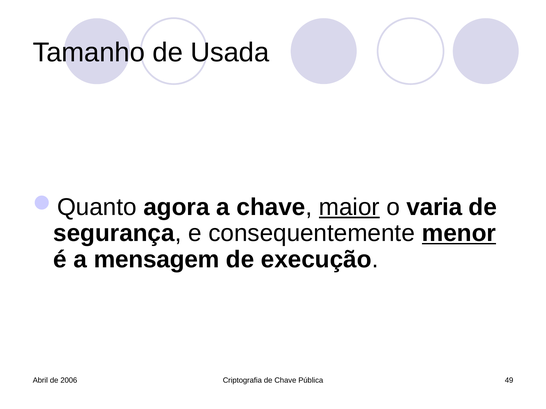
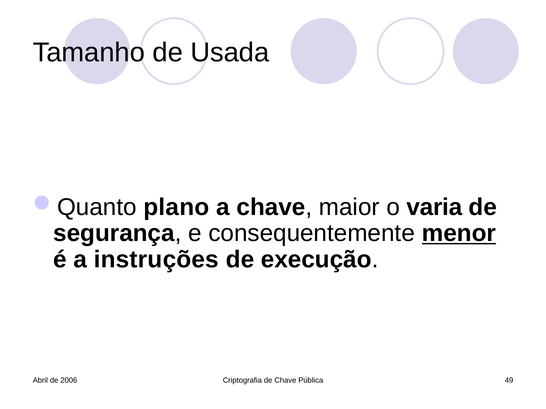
agora: agora -> plano (176, 207)
maior underline: present -> none (349, 207)
mensagem: mensagem -> instruções (156, 260)
